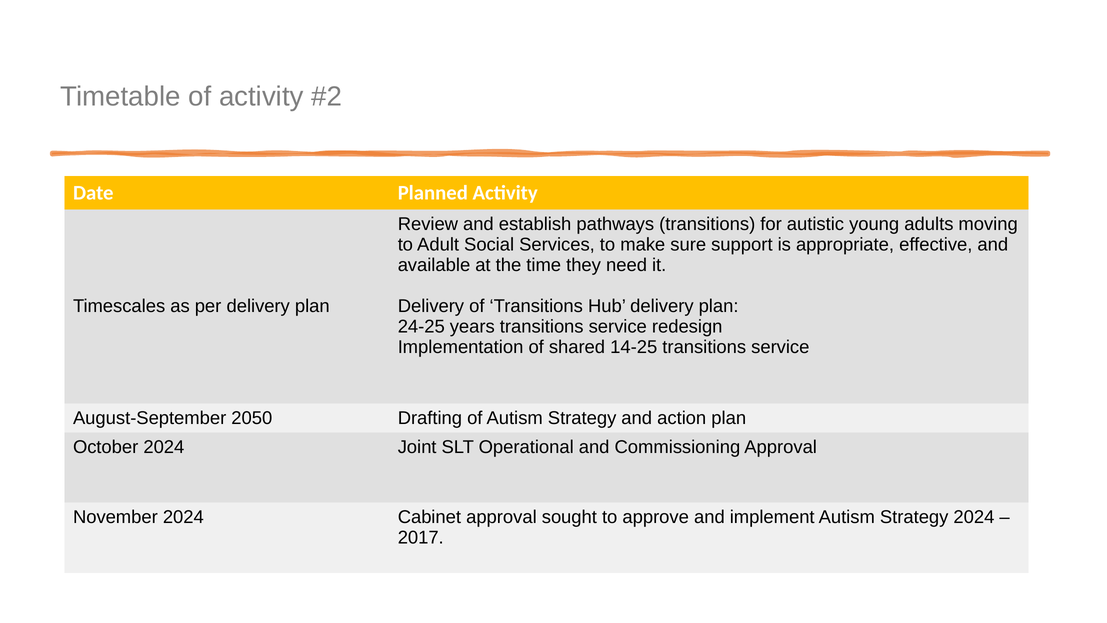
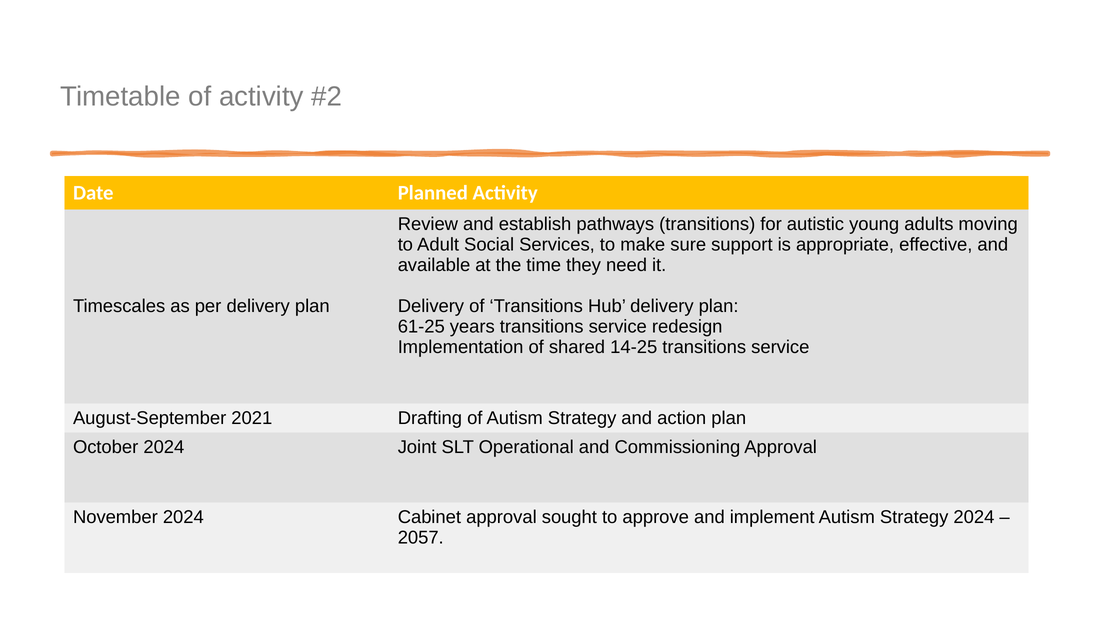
24-25: 24-25 -> 61-25 (421, 327)
2050: 2050 -> 2021 (252, 418)
2017: 2017 -> 2057 (421, 538)
